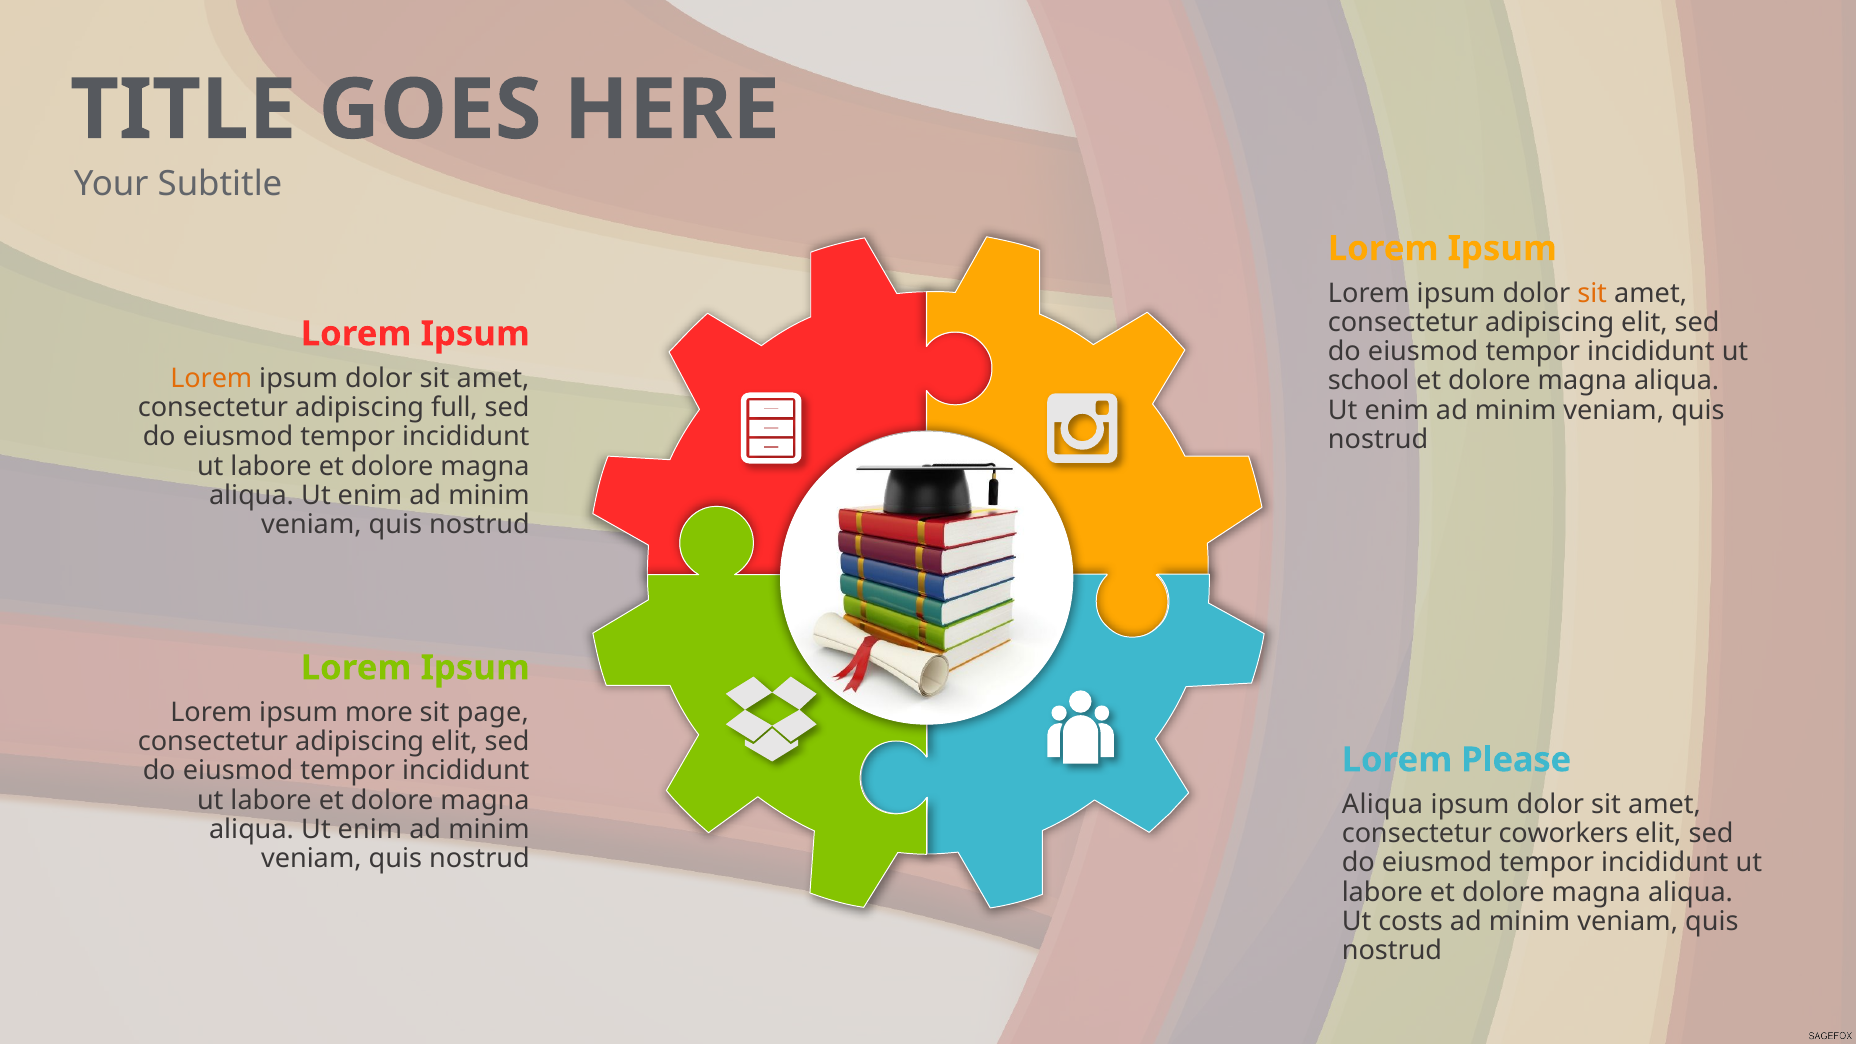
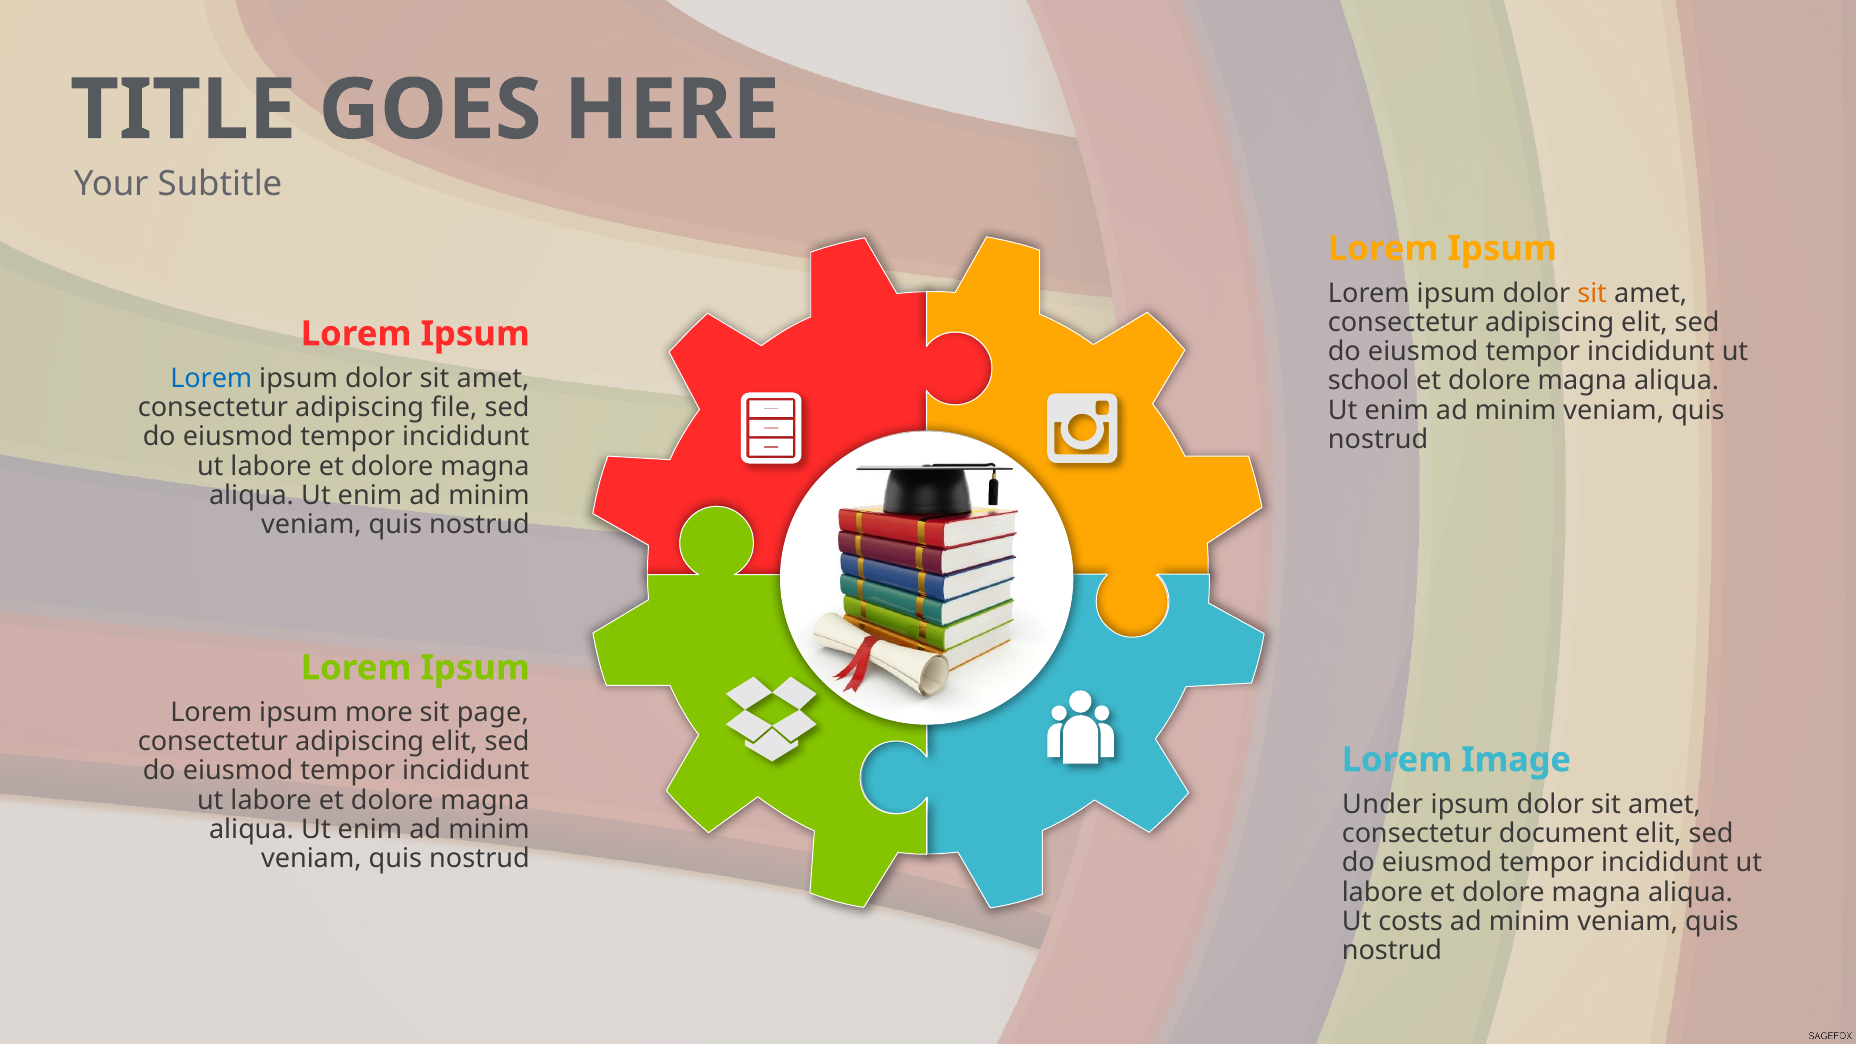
Lorem colour: orange -> blue (211, 378)
full: full -> file (454, 408)
Please: Please -> Image (1516, 760)
Aliqua: Aliqua -> Under (1383, 804)
coworkers: coworkers -> document (1564, 834)
